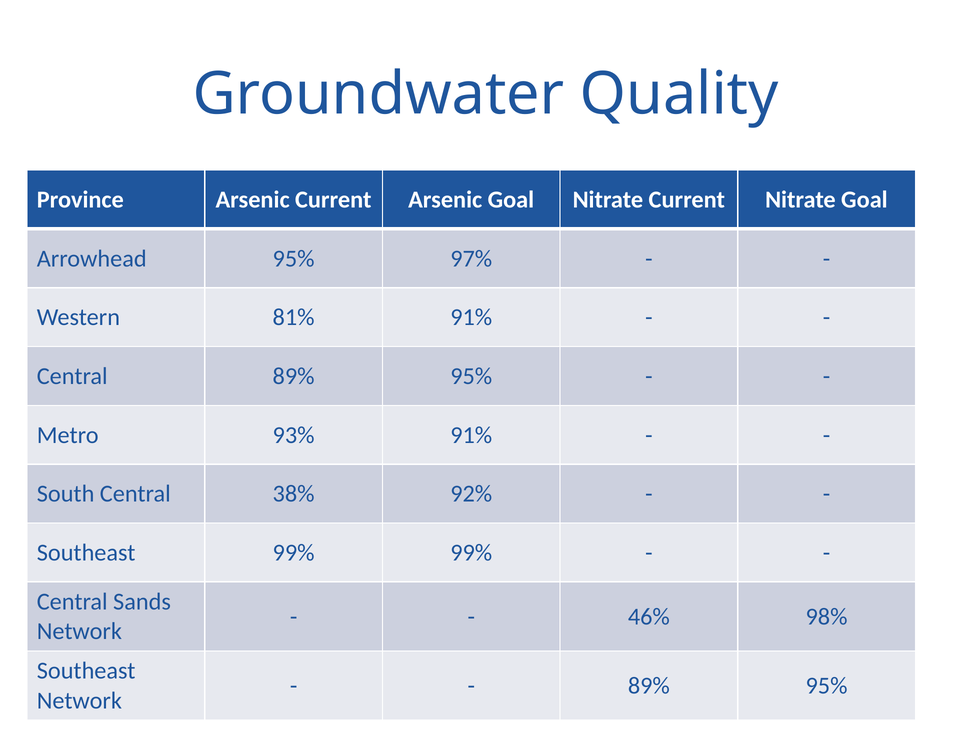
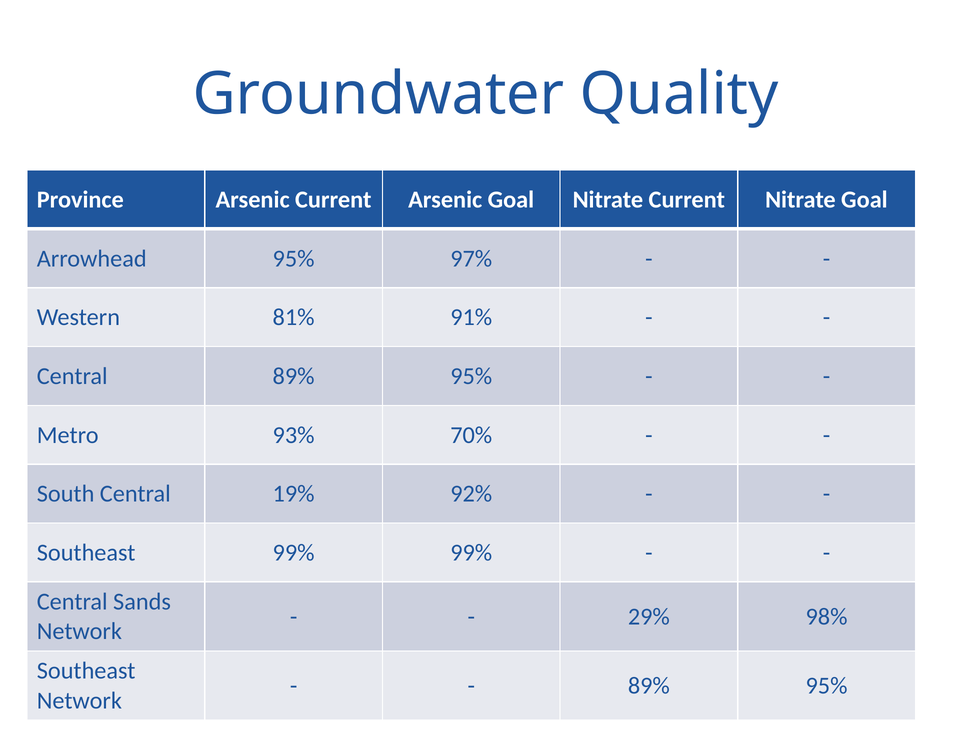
93% 91%: 91% -> 70% (471, 435)
38%: 38% -> 19% (294, 494)
46%: 46% -> 29% (649, 617)
